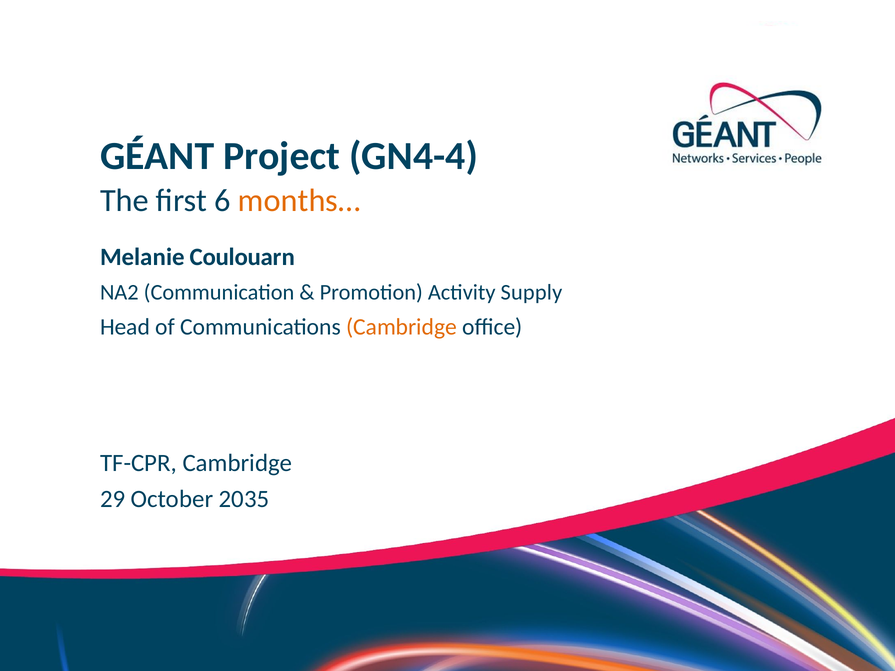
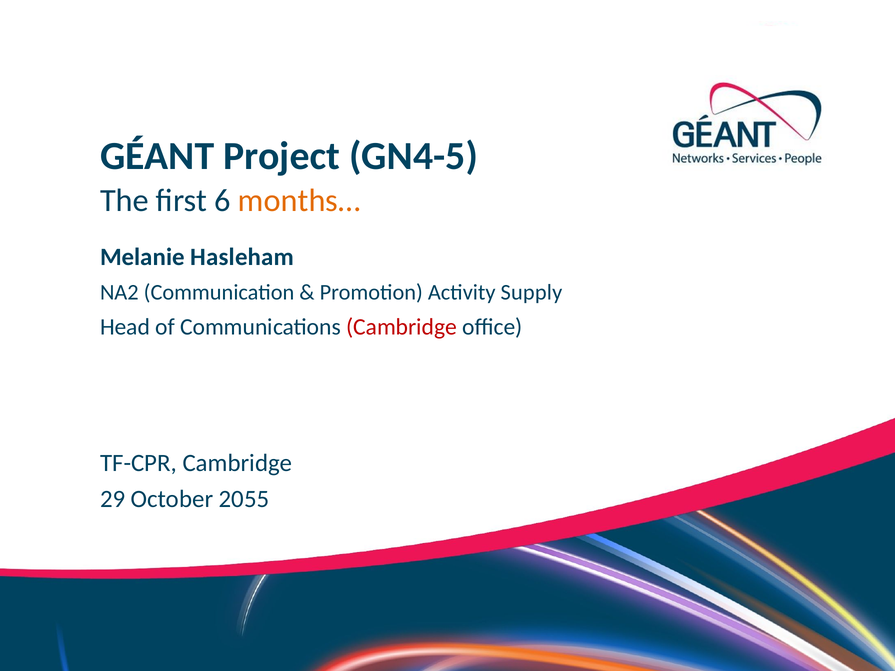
GN4-4: GN4-4 -> GN4-5 (413, 156)
Coulouarn: Coulouarn -> Hasleham (242, 257)
Cambridge colour: orange -> red (402, 327)
2035: 2035 -> 2055 (244, 499)
